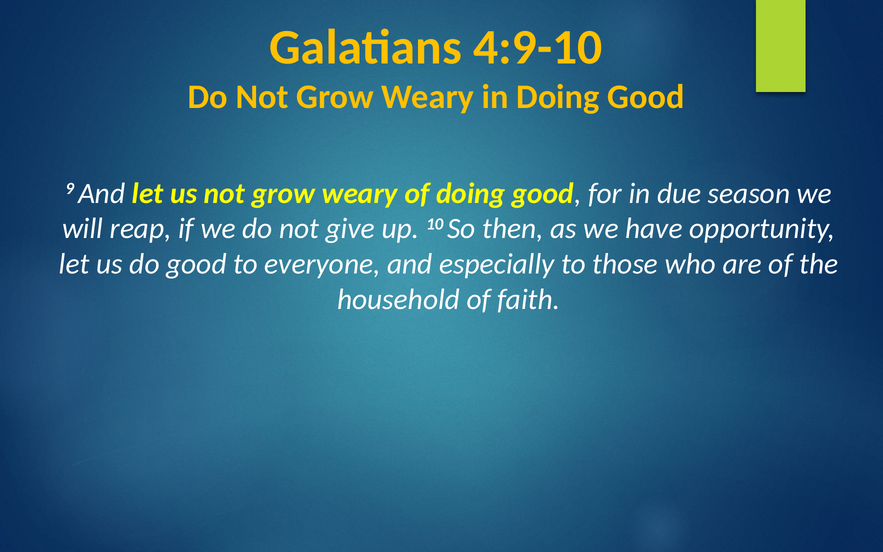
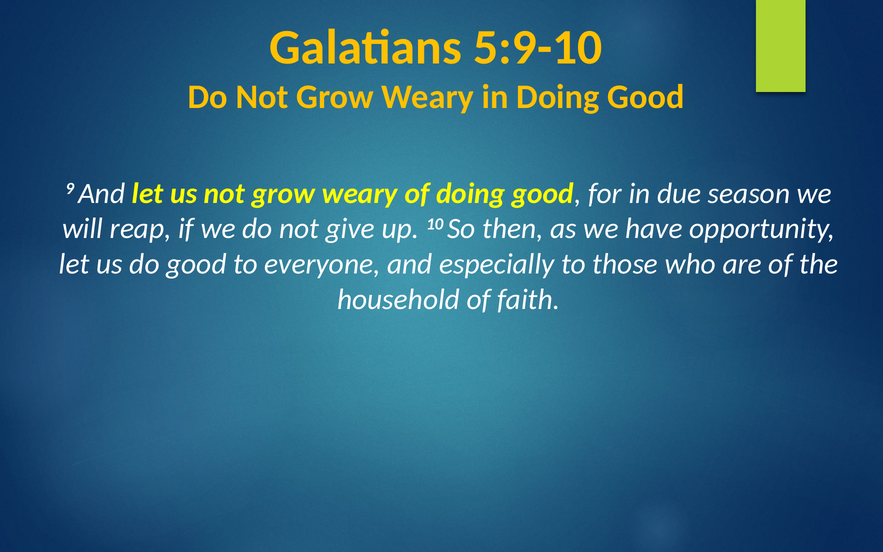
4:9-10: 4:9-10 -> 5:9-10 (538, 47)
